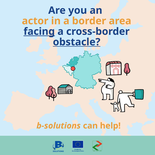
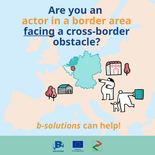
obstacle underline: present -> none (77, 42)
